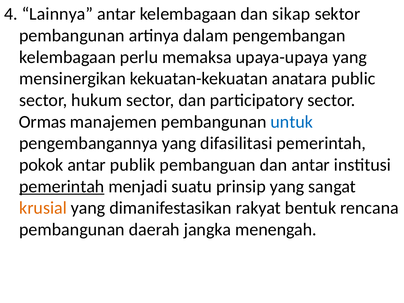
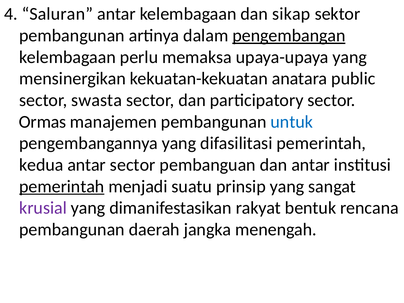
Lainnya: Lainnya -> Saluran (57, 14)
pengembangan underline: none -> present (289, 36)
hukum: hukum -> swasta (97, 100)
pokok: pokok -> kedua (41, 165)
antar publik: publik -> sector (133, 165)
krusial colour: orange -> purple (43, 208)
